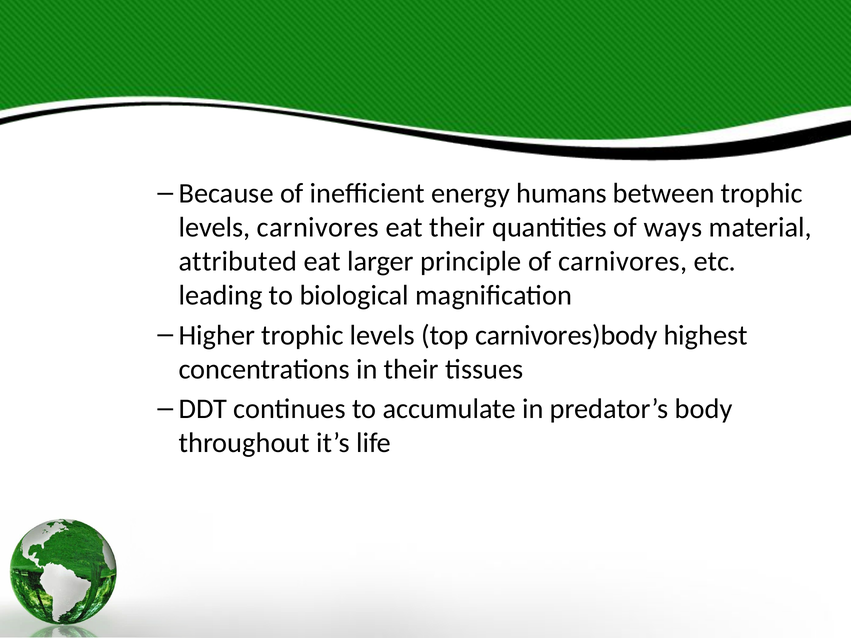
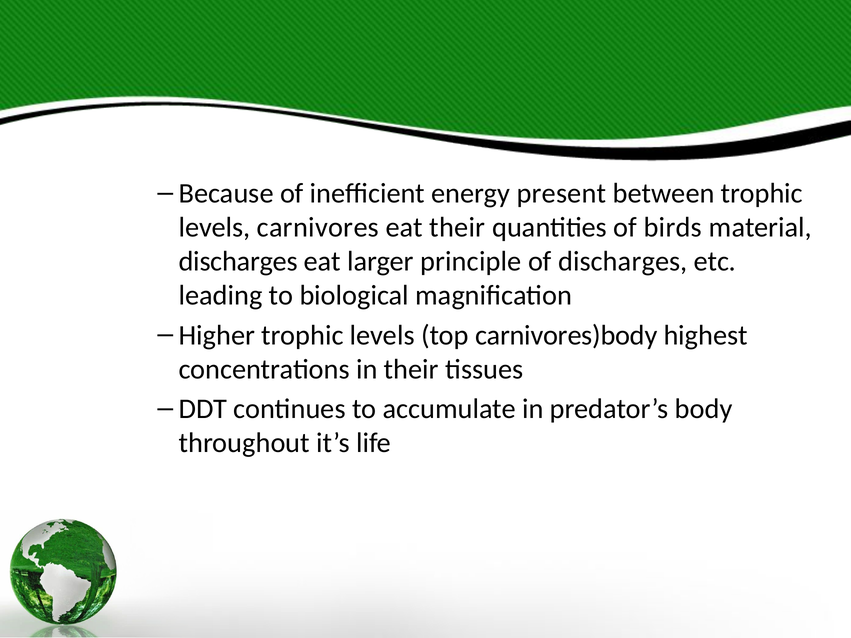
humans: humans -> present (561, 193)
ways: ways -> birds (673, 228)
attributed: attributed -> discharges (238, 262)
of carnivores: carnivores -> discharges (623, 262)
